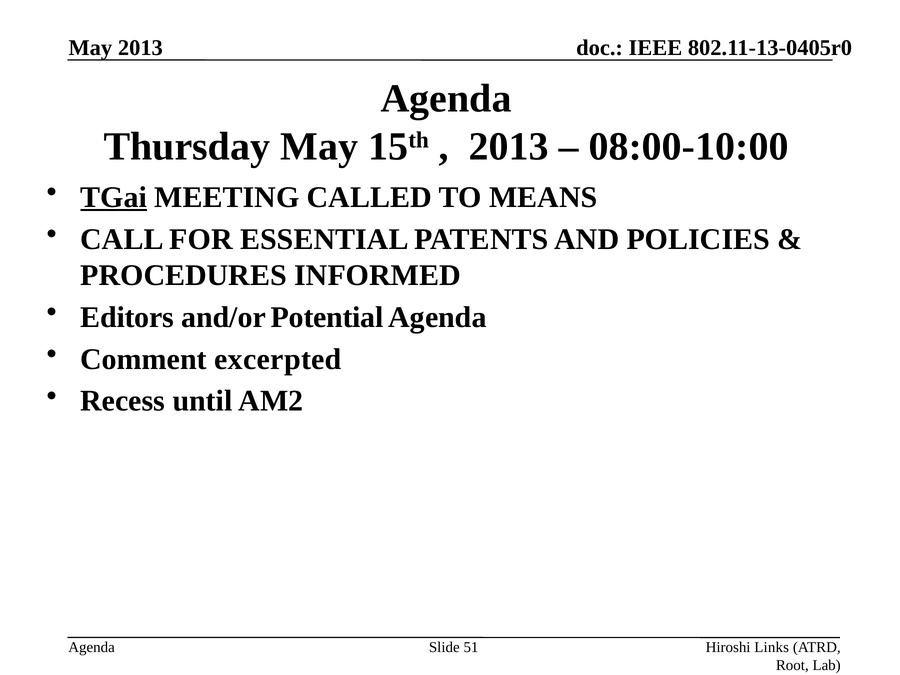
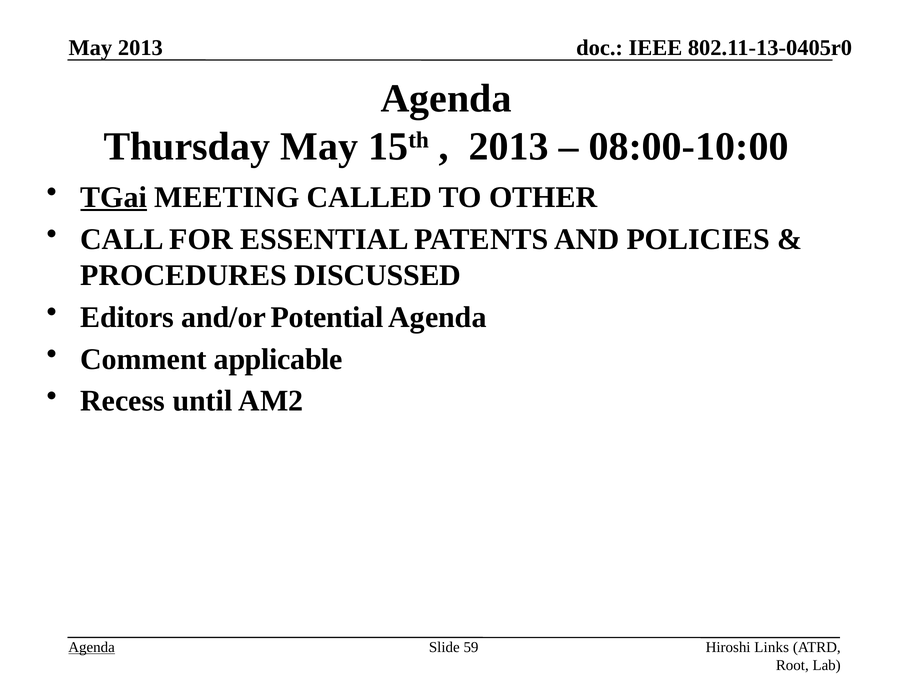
MEANS: MEANS -> OTHER (543, 197)
INFORMED: INFORMED -> DISCUSSED (378, 275)
excerpted: excerpted -> applicable (278, 359)
Agenda underline: none -> present (92, 647)
51: 51 -> 59 (471, 647)
